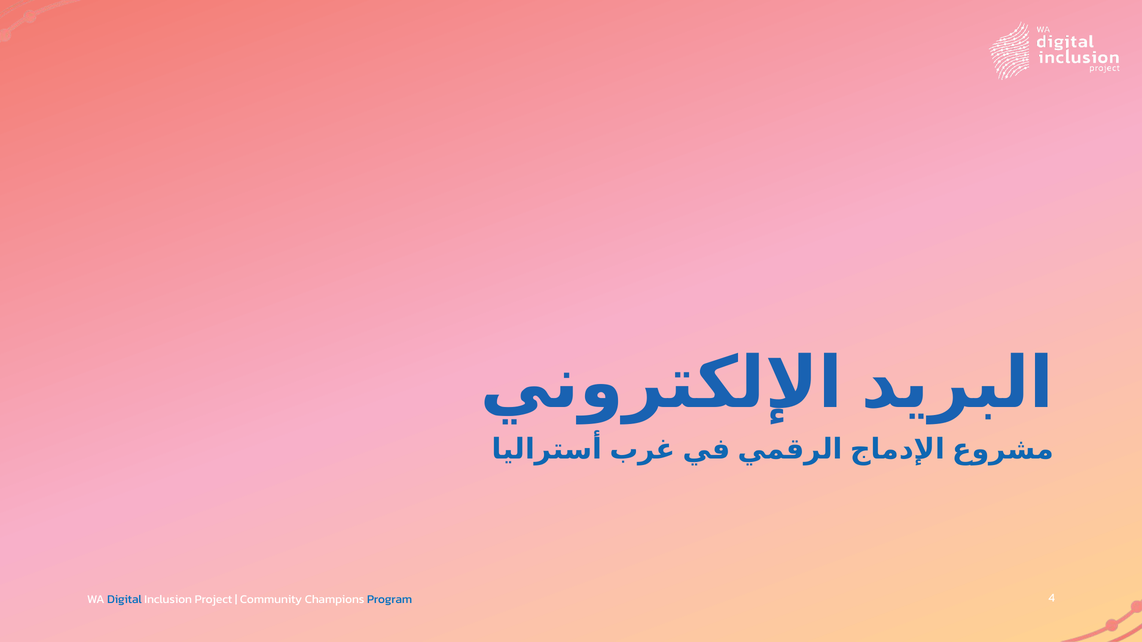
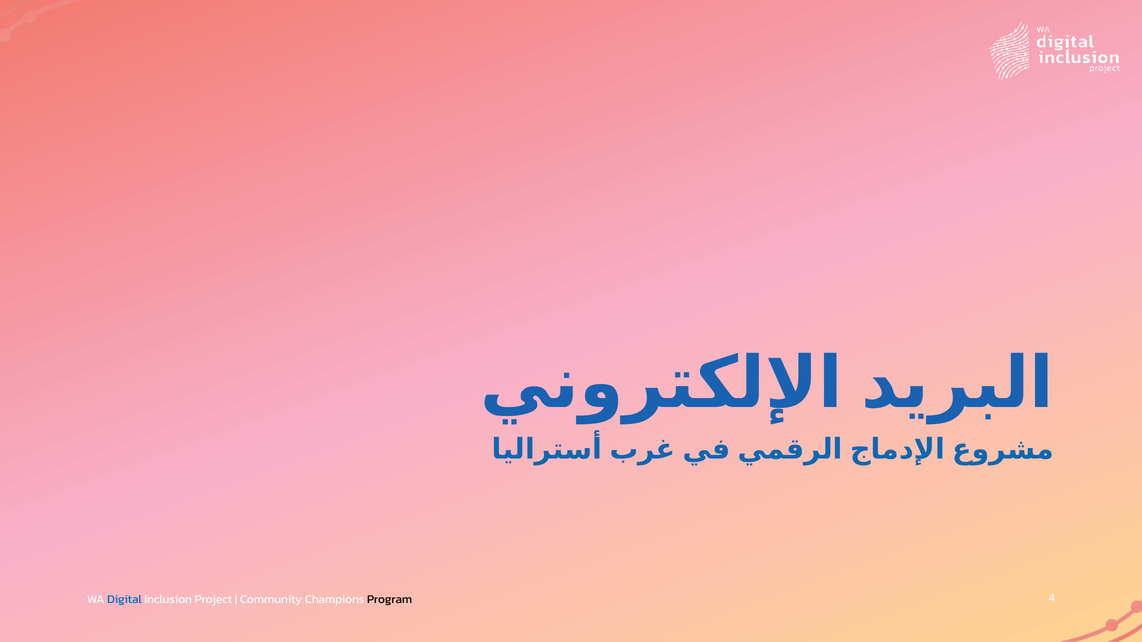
Program colour: blue -> black (390, 600)
